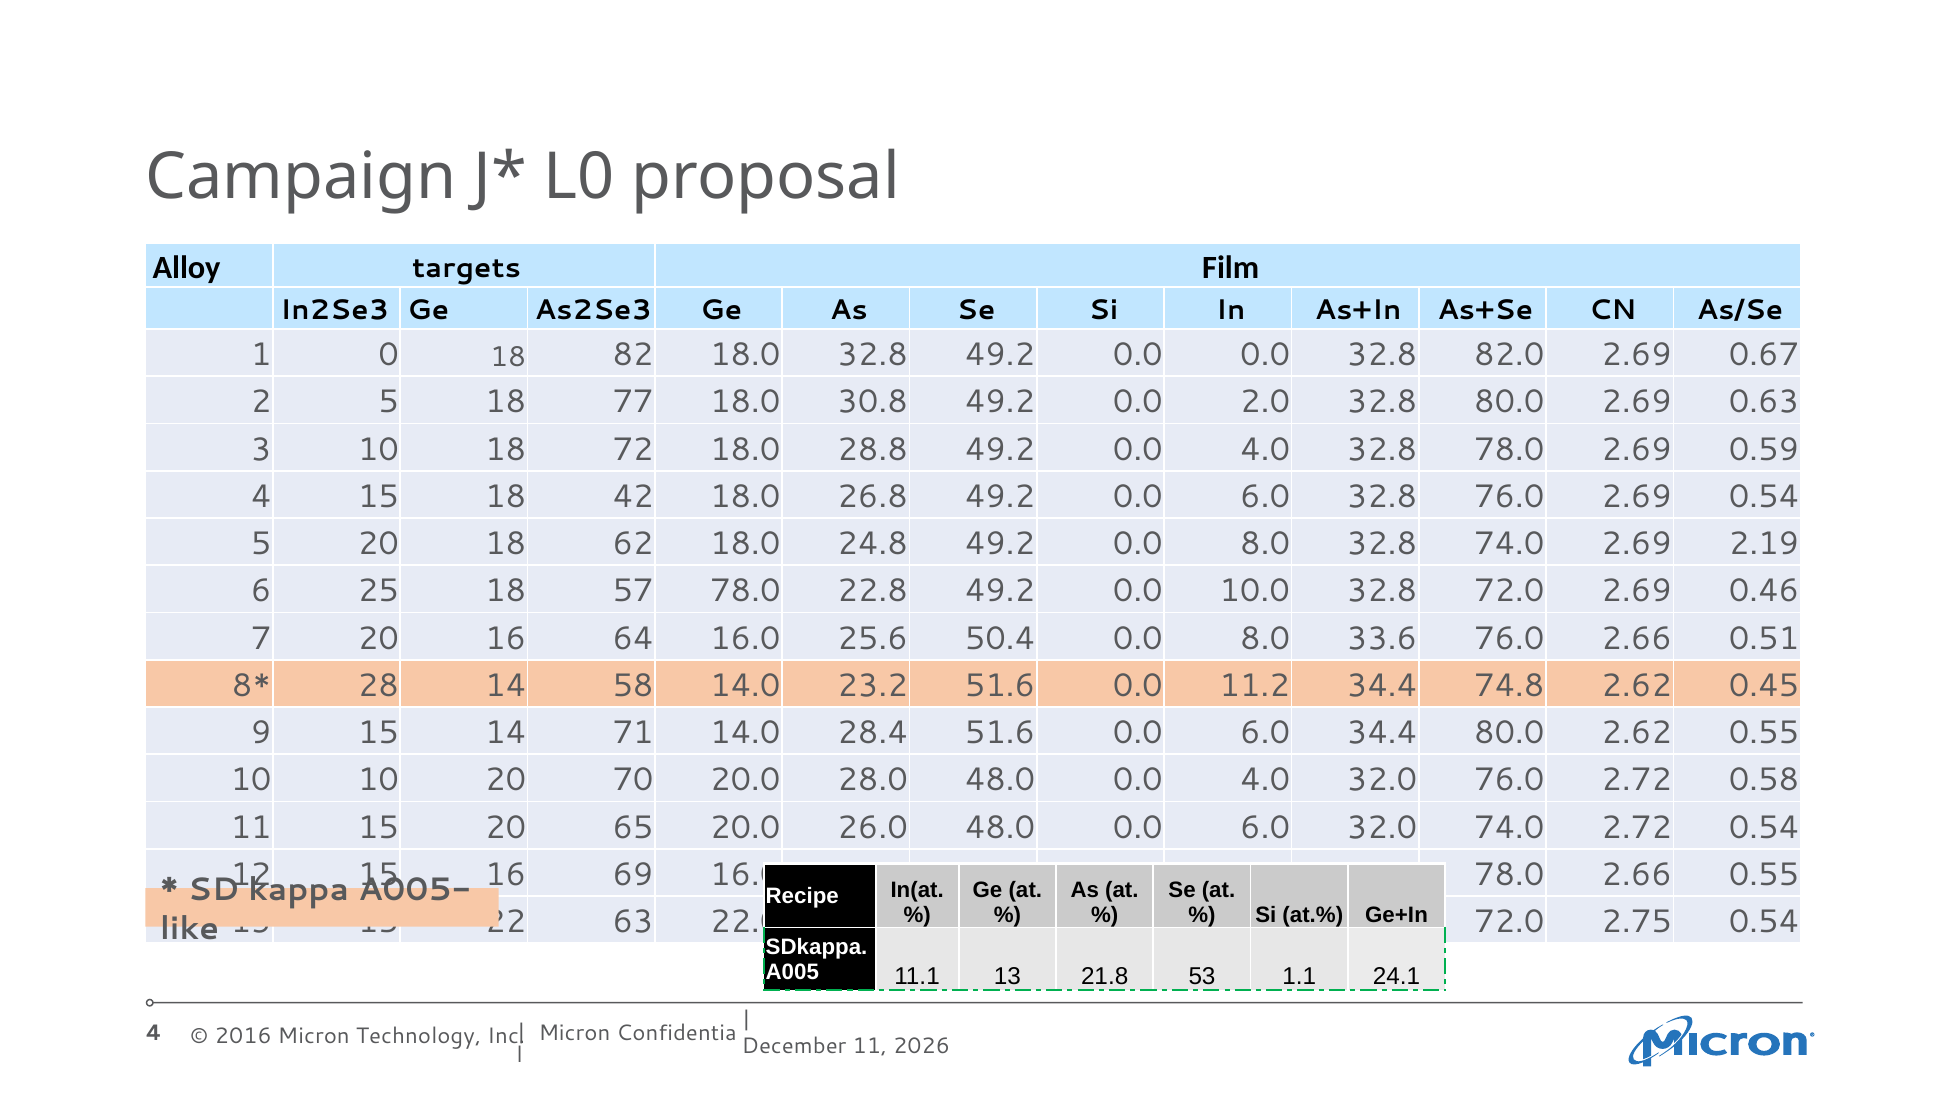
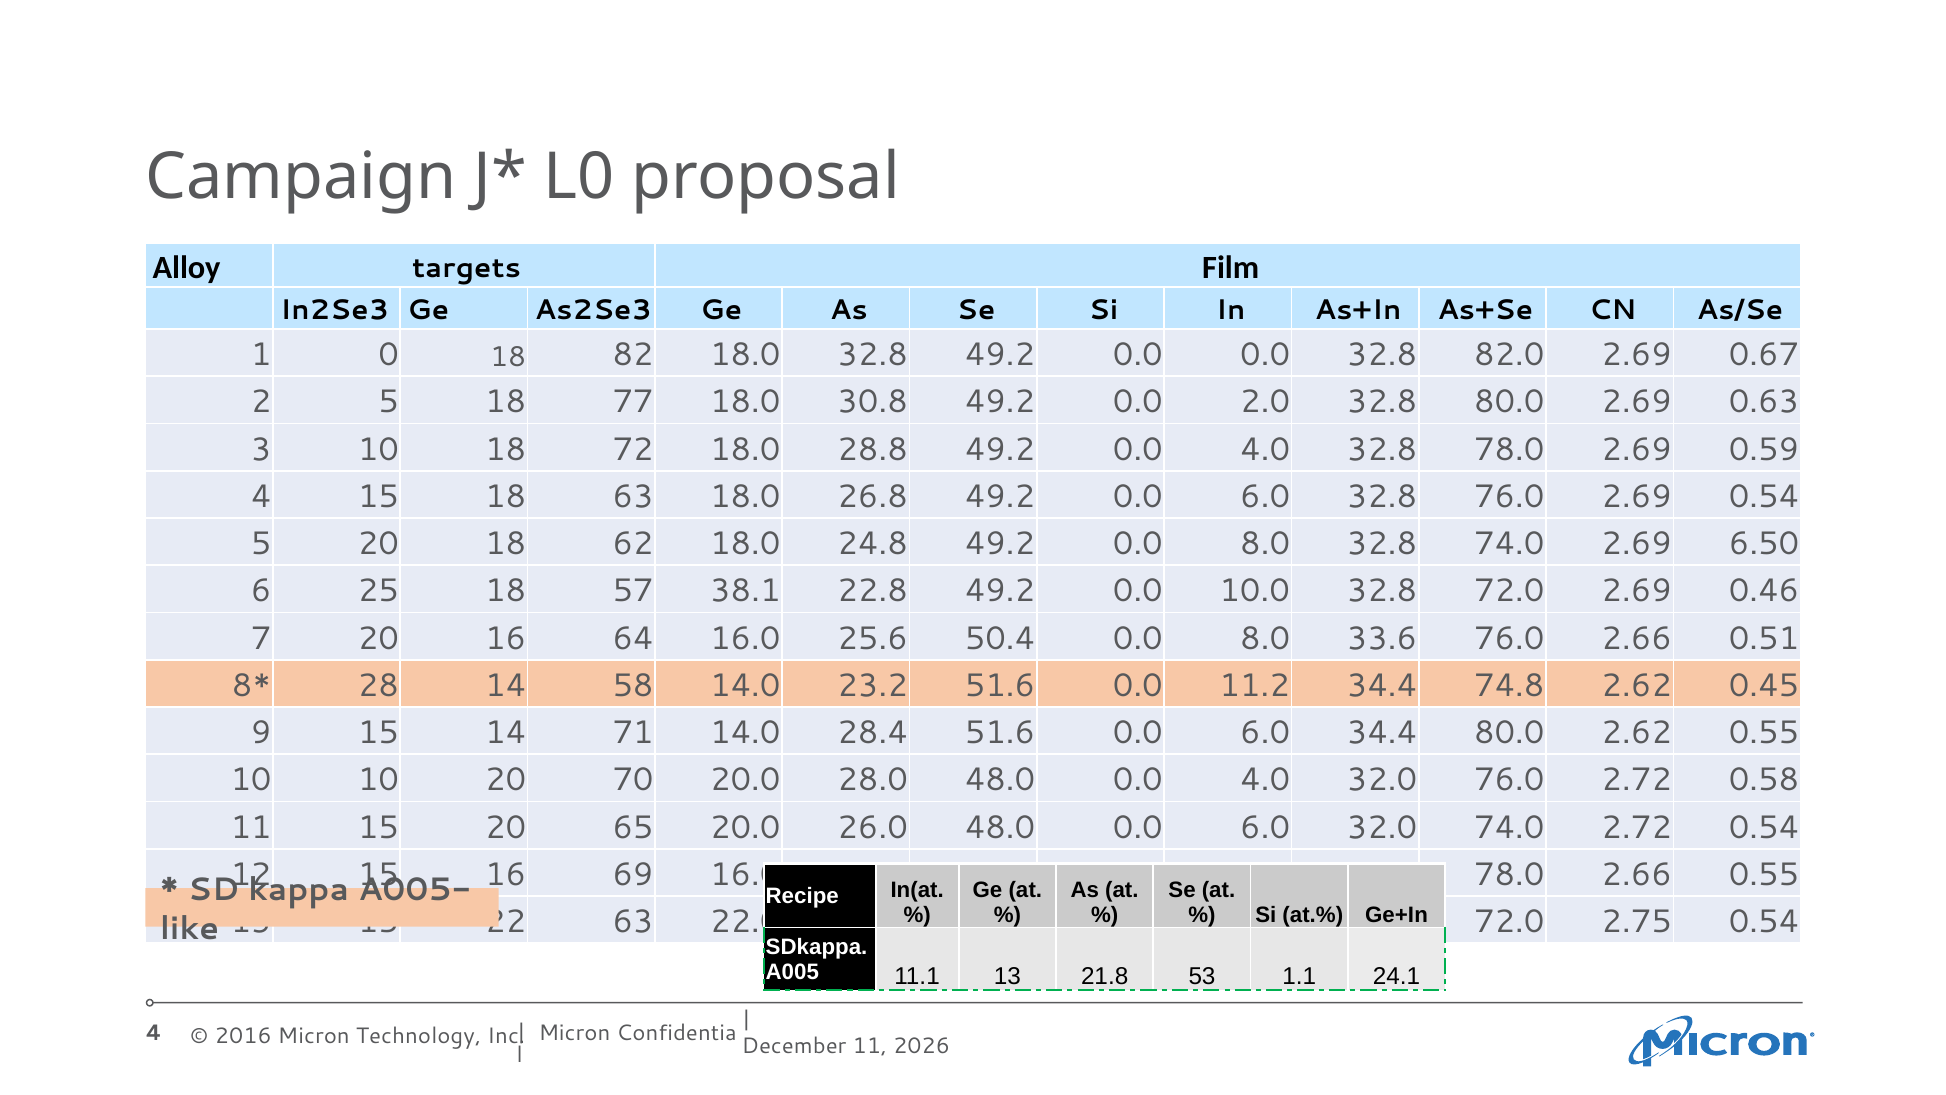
18 42: 42 -> 63 (633, 497)
2.19: 2.19 -> 6.50 (1764, 544)
57 78.0: 78.0 -> 38.1 (745, 591)
